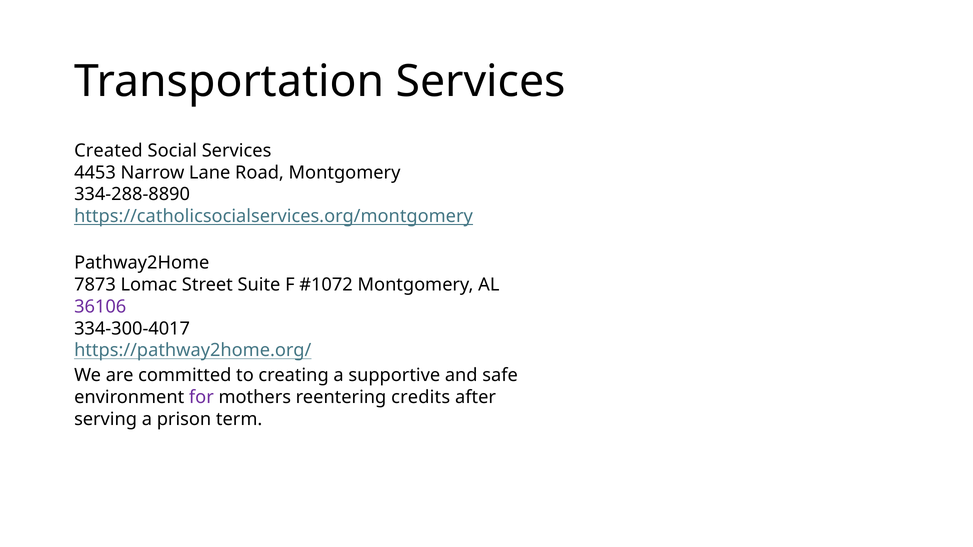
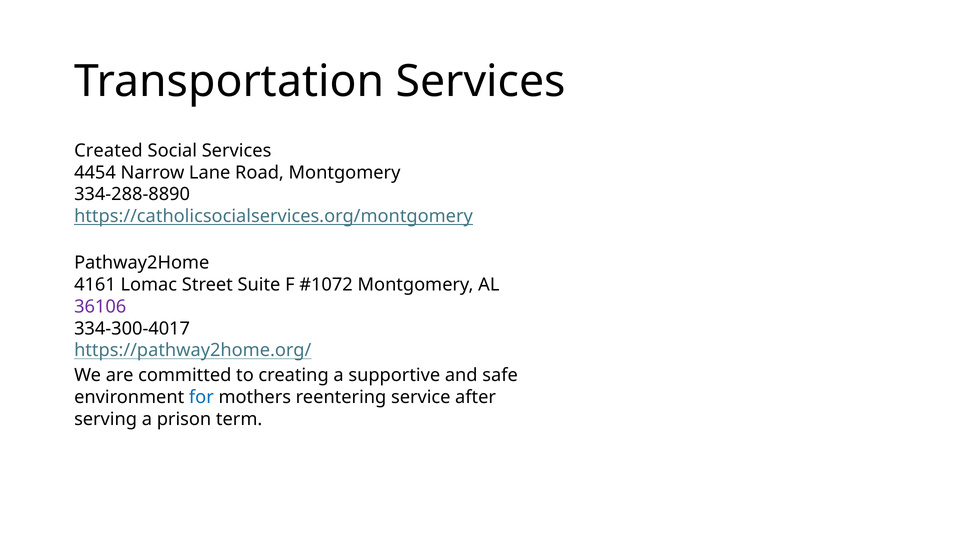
4453: 4453 -> 4454 (95, 173)
7873: 7873 -> 4161 (95, 285)
for colour: purple -> blue (201, 397)
credits: credits -> service (421, 397)
